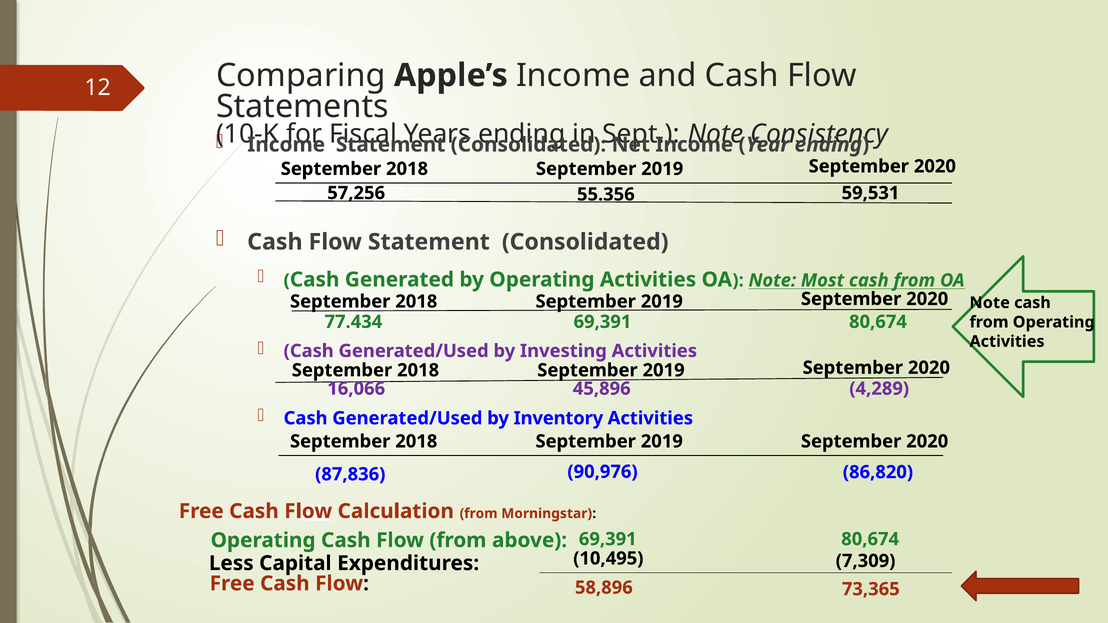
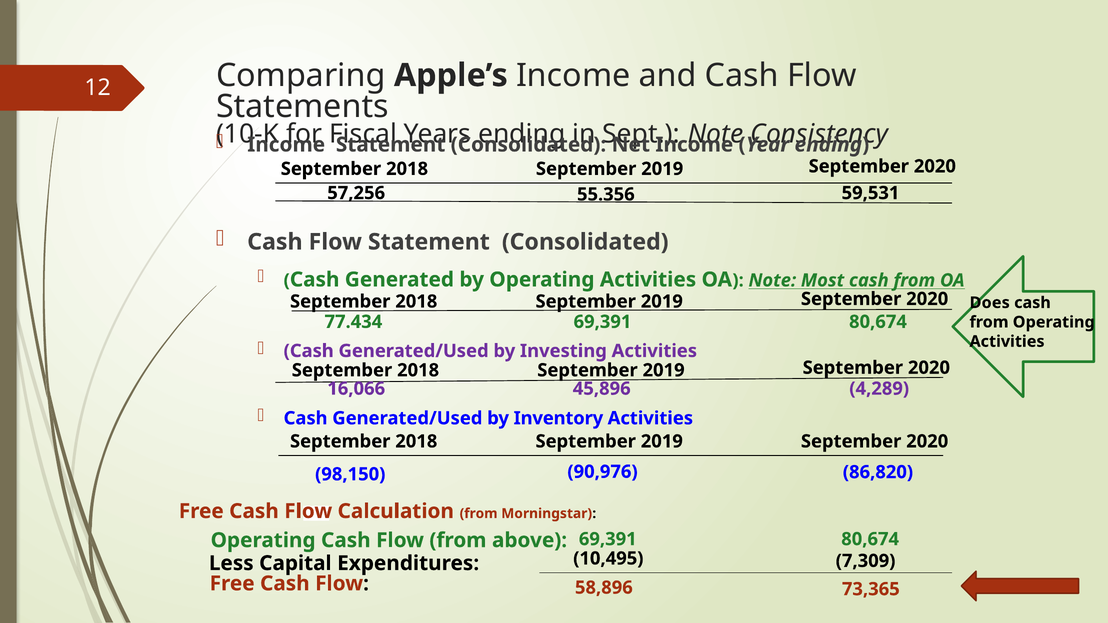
Note: Note -> Does (990, 303)
87,836: 87,836 -> 98,150 (350, 474)
